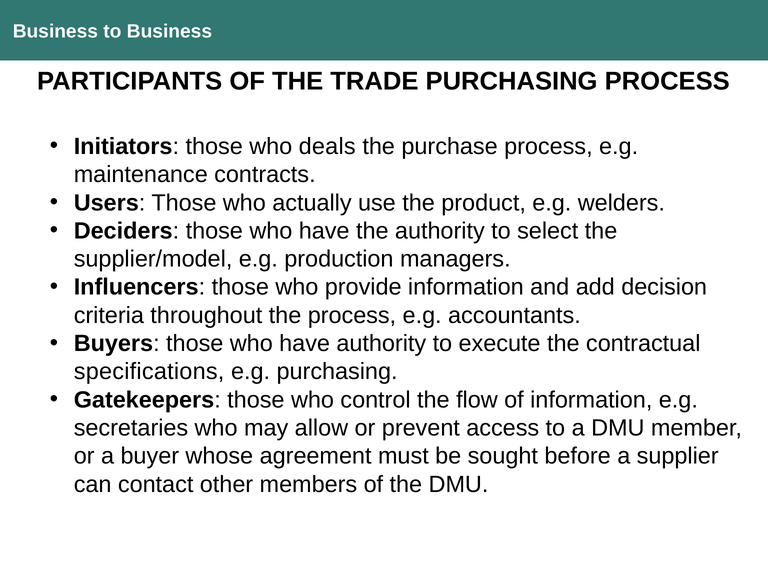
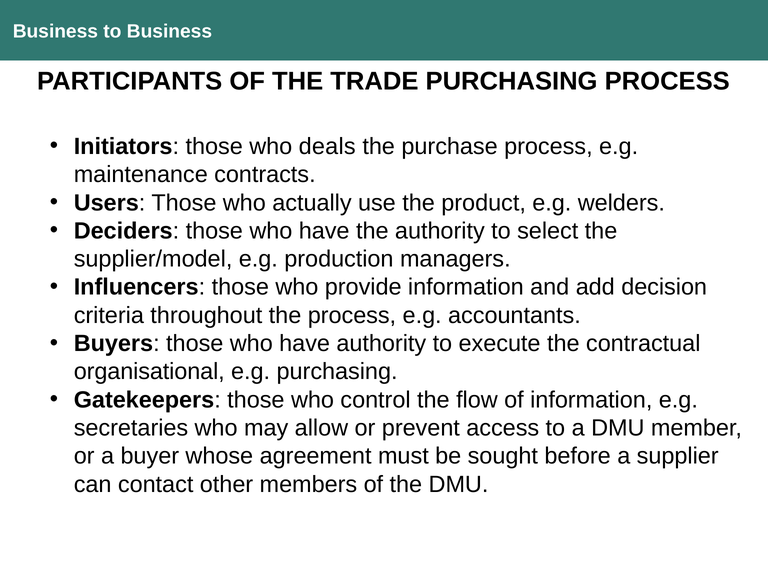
specifications: specifications -> organisational (149, 372)
